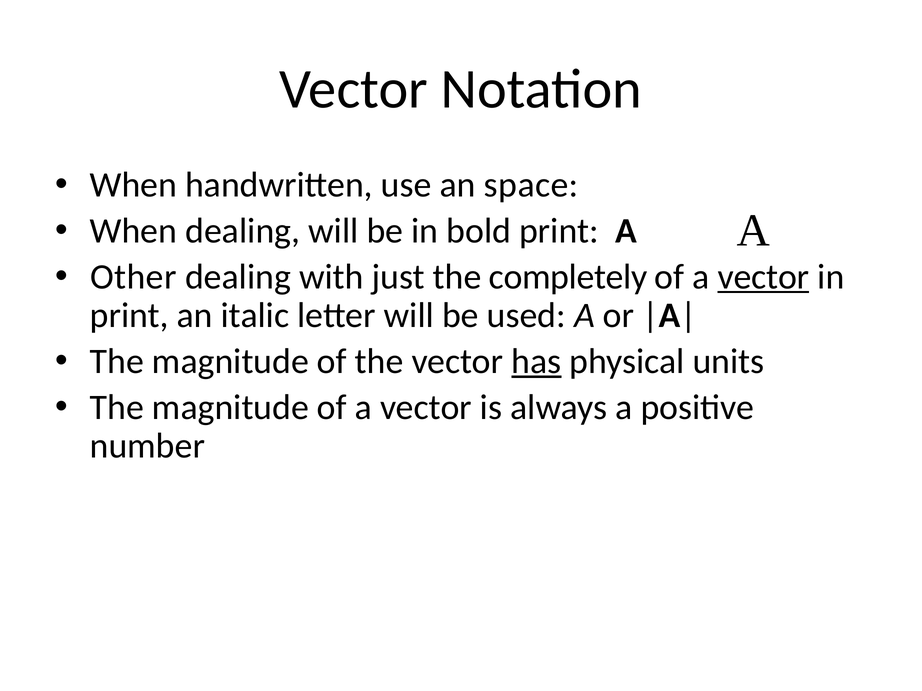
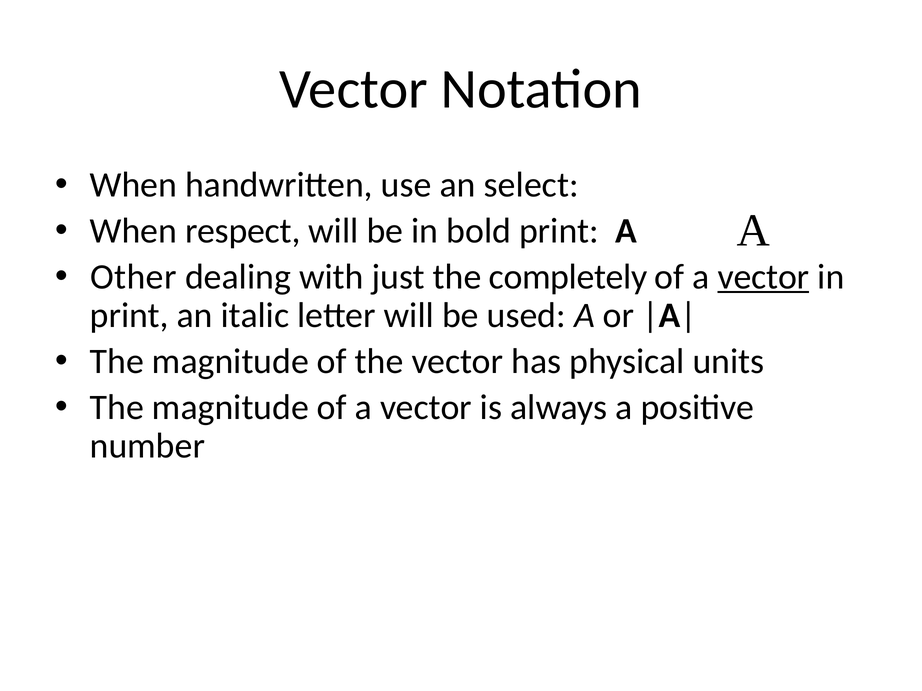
space: space -> select (531, 185)
When dealing: dealing -> respect (243, 231)
has underline: present -> none (536, 362)
